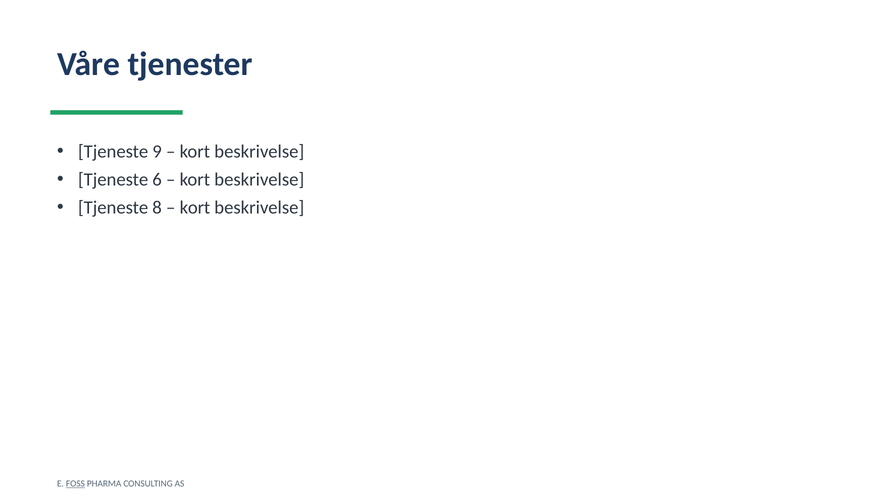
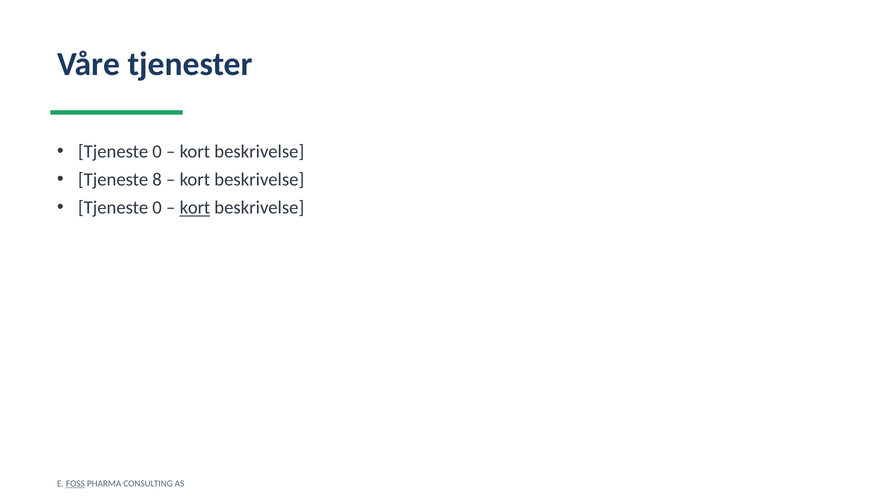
9: 9 -> 0 (157, 152)
6: 6 -> 8 (157, 180)
8: 8 -> 0 (157, 208)
kort underline: none -> present (195, 208)
